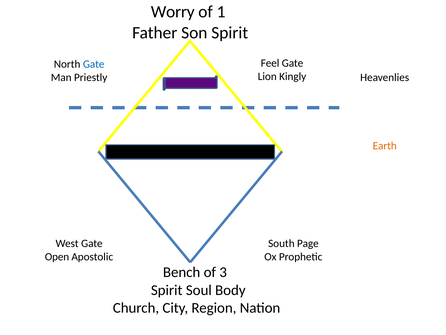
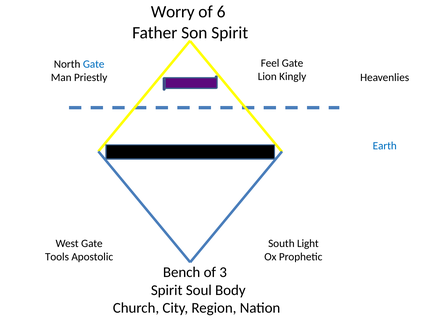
1: 1 -> 6 (221, 12)
Earth colour: orange -> blue (385, 146)
Page: Page -> Light (308, 243)
Open: Open -> Tools (57, 256)
